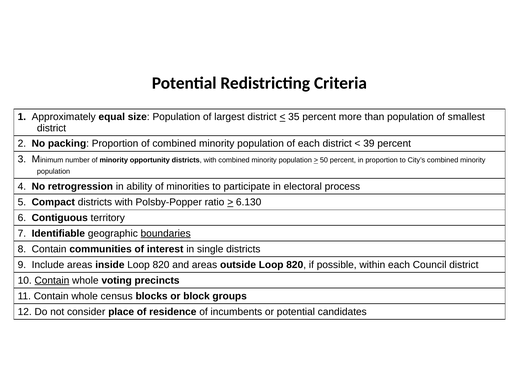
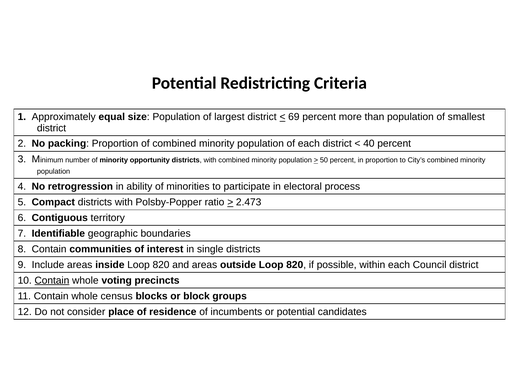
35: 35 -> 69 (294, 117)
39: 39 -> 40 (369, 144)
6.130: 6.130 -> 2.473 (249, 202)
boundaries underline: present -> none (166, 234)
